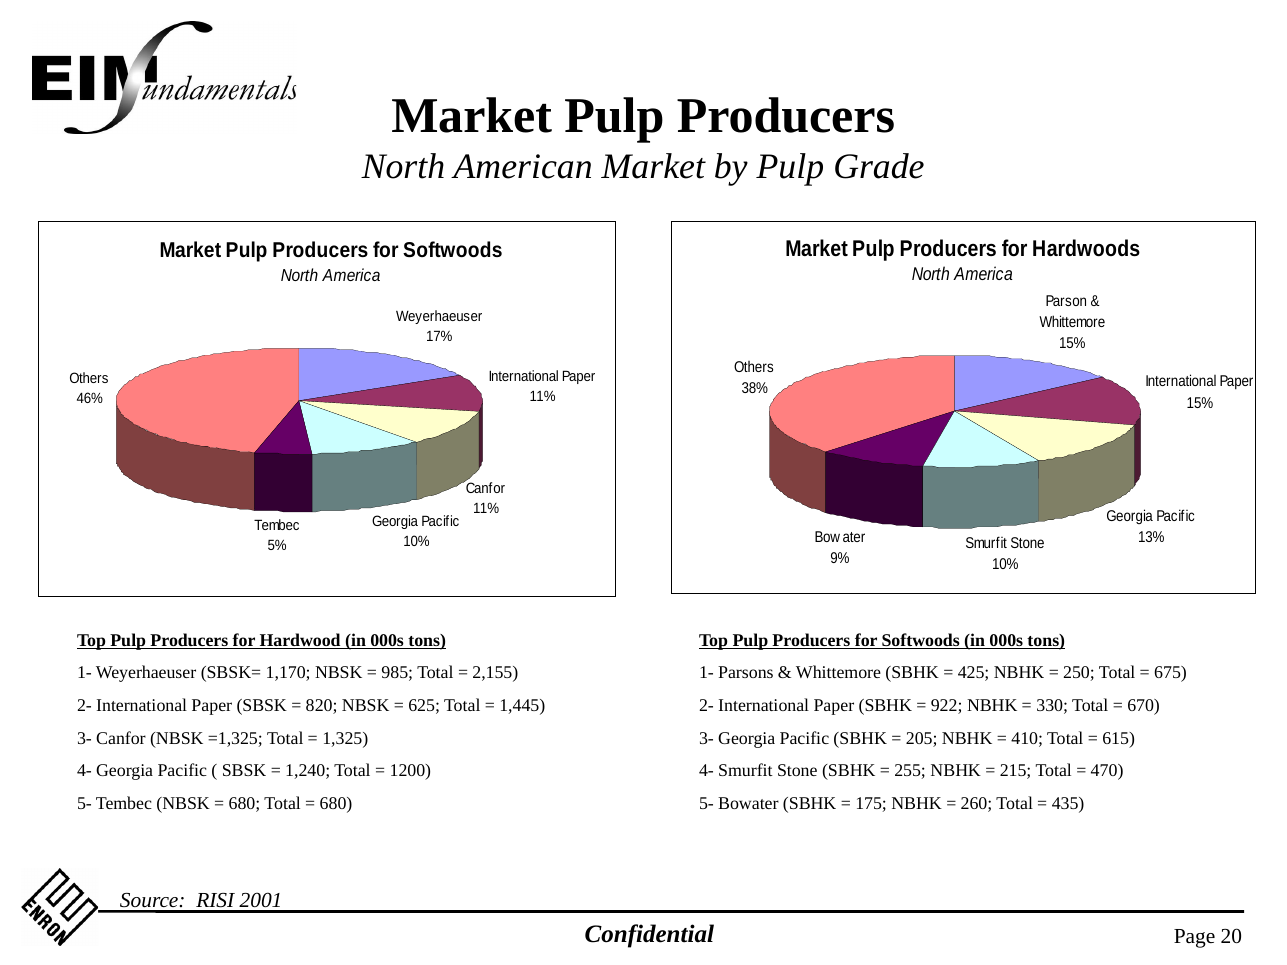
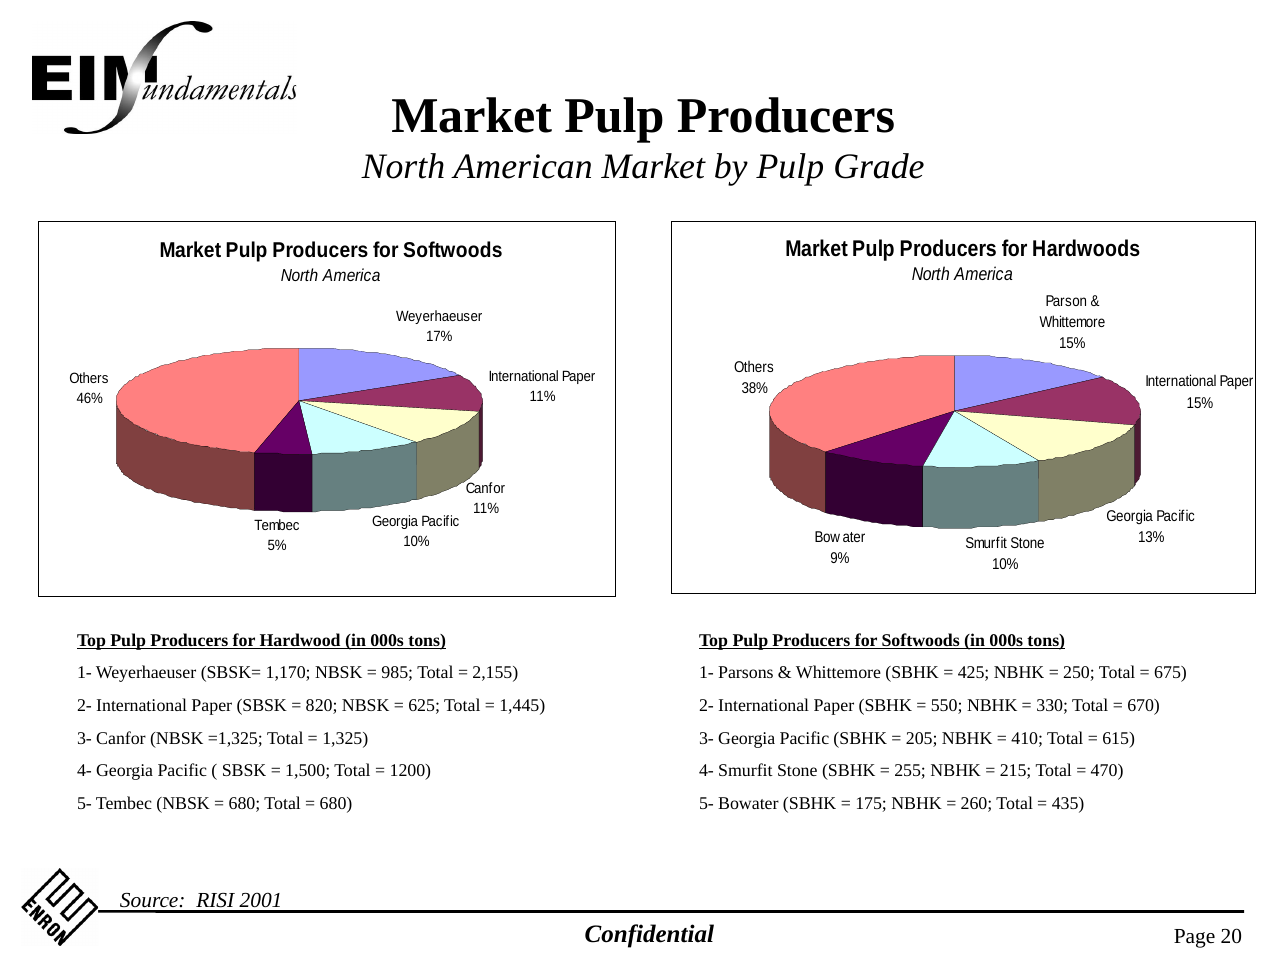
922: 922 -> 550 (947, 706)
1,240: 1,240 -> 1,500 (308, 771)
